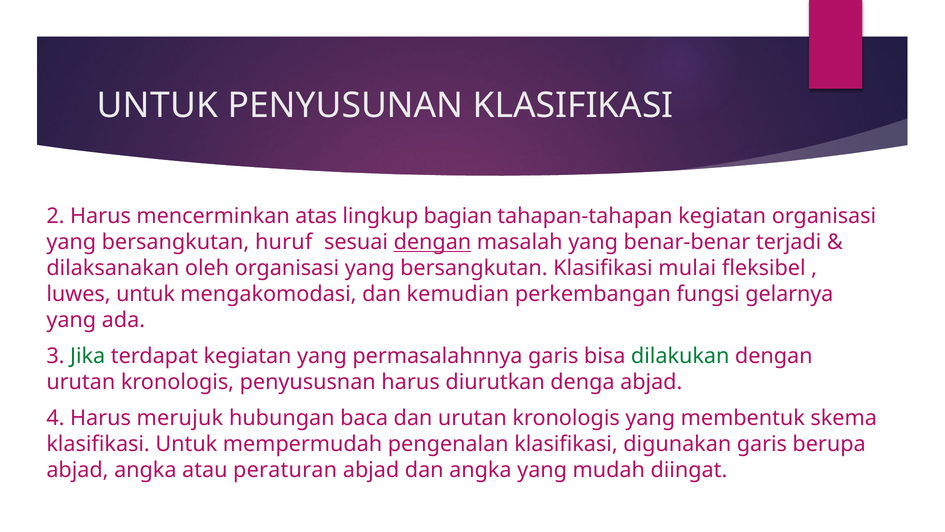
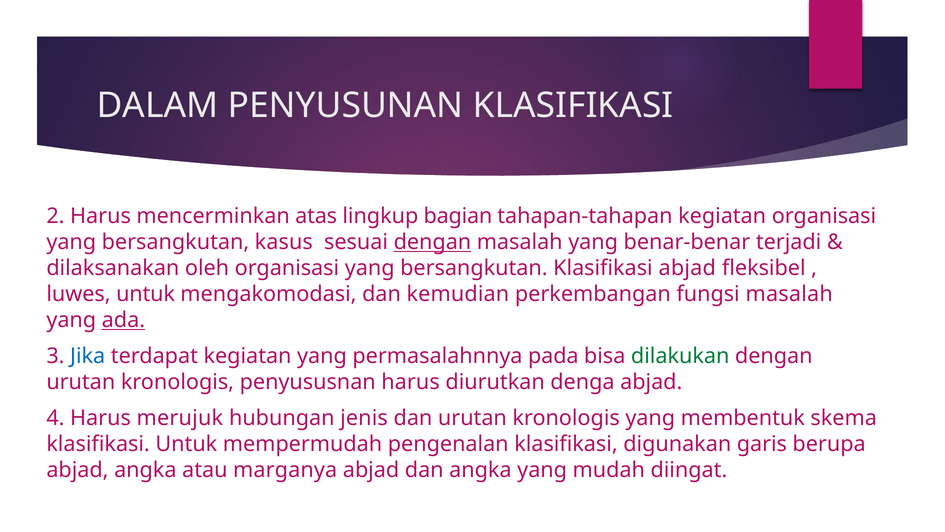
UNTUK: UNTUK -> DALAM (158, 105)
huruf: huruf -> kasus (284, 242)
Klasifikasi mulai: mulai -> abjad (687, 268)
fungsi gelarnya: gelarnya -> masalah (789, 294)
ada underline: none -> present (123, 320)
Jika colour: green -> blue (88, 356)
permasalahnnya garis: garis -> pada (553, 356)
baca: baca -> jenis (364, 418)
peraturan: peraturan -> marganya (285, 470)
